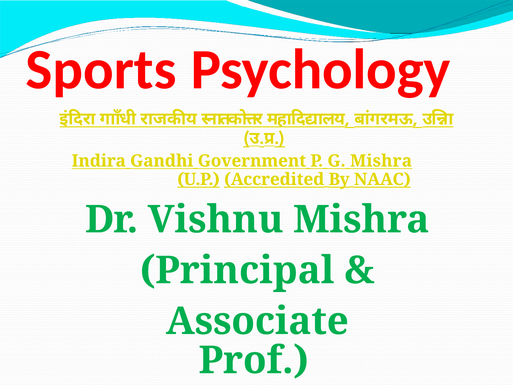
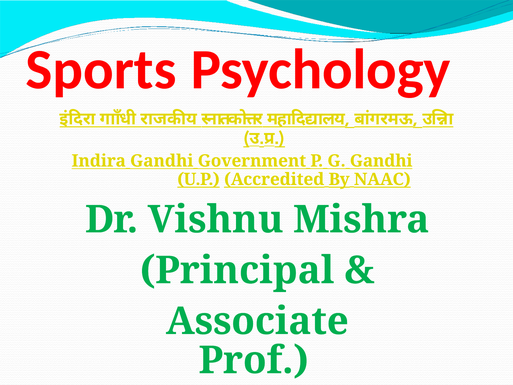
G Mishra: Mishra -> Gandhi (381, 161)
